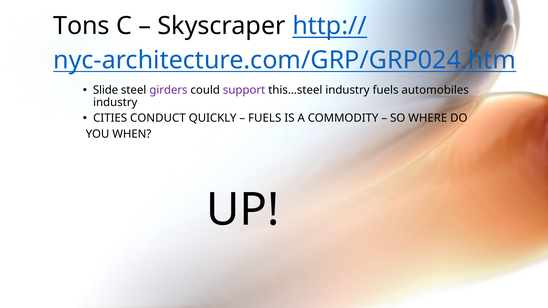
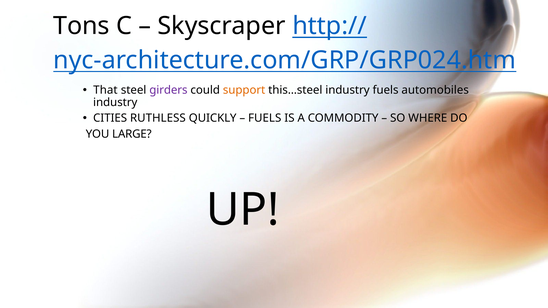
Slide: Slide -> That (105, 90)
support colour: purple -> orange (244, 90)
CONDUCT: CONDUCT -> RUTHLESS (158, 118)
WHEN: WHEN -> LARGE (132, 134)
